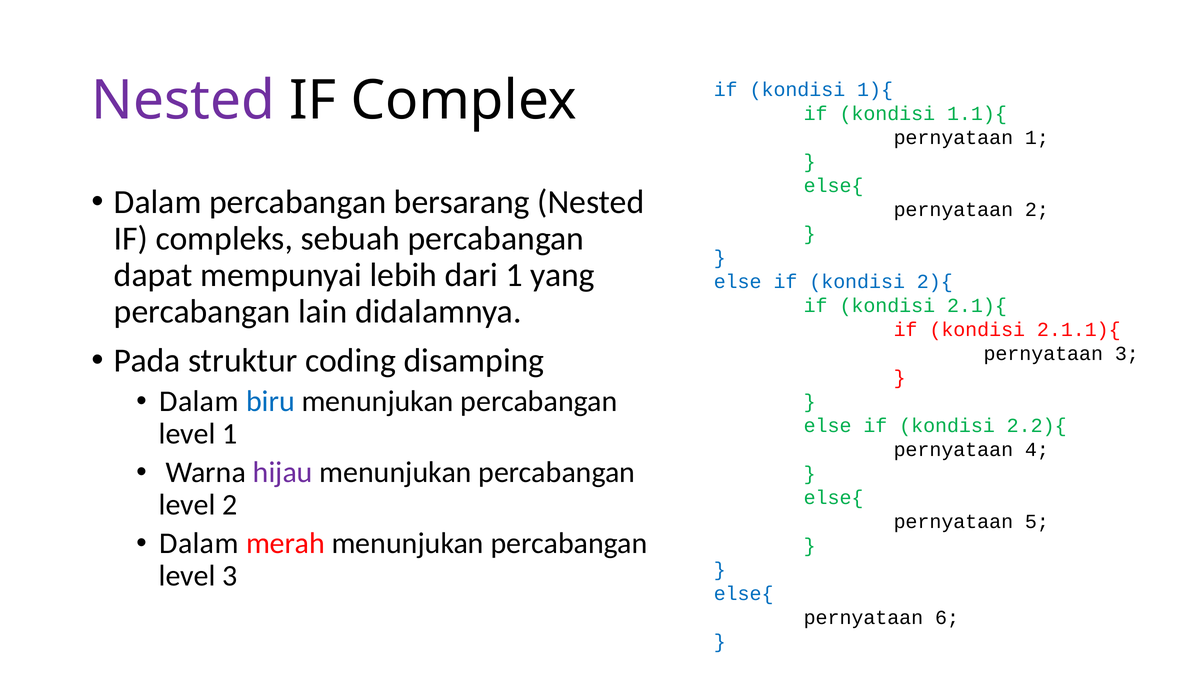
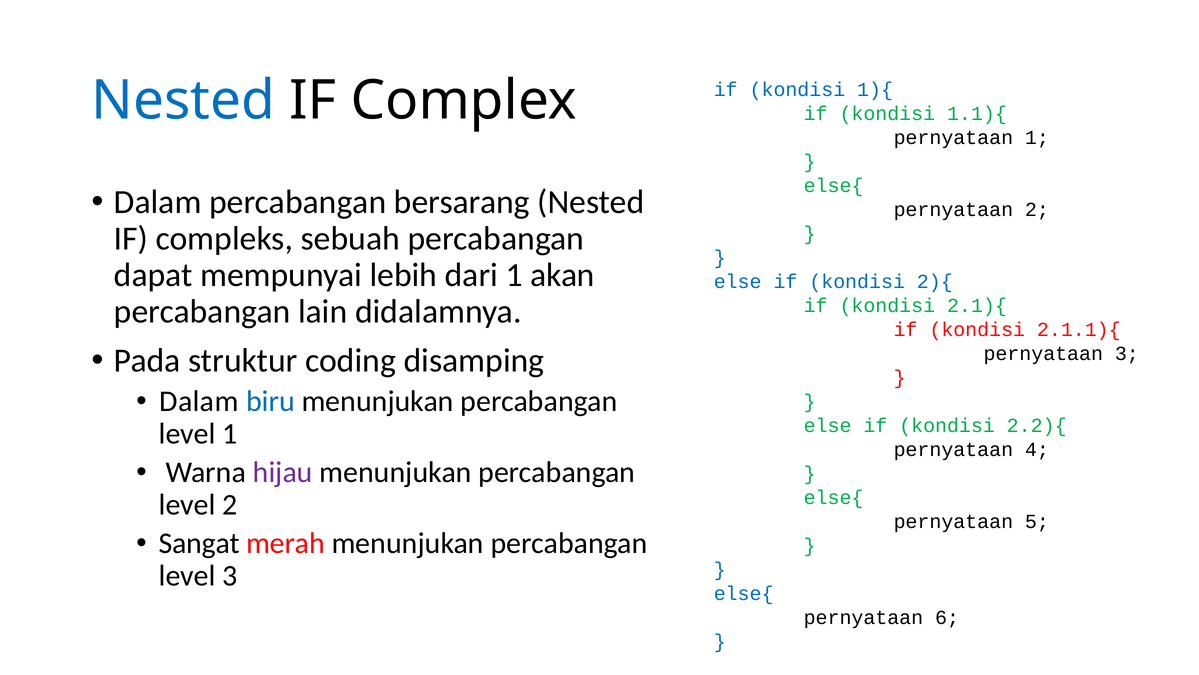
Nested colour: purple -> blue (183, 101)
yang: yang -> akan (562, 275)
Dalam: Dalam -> Sangat (199, 543)
